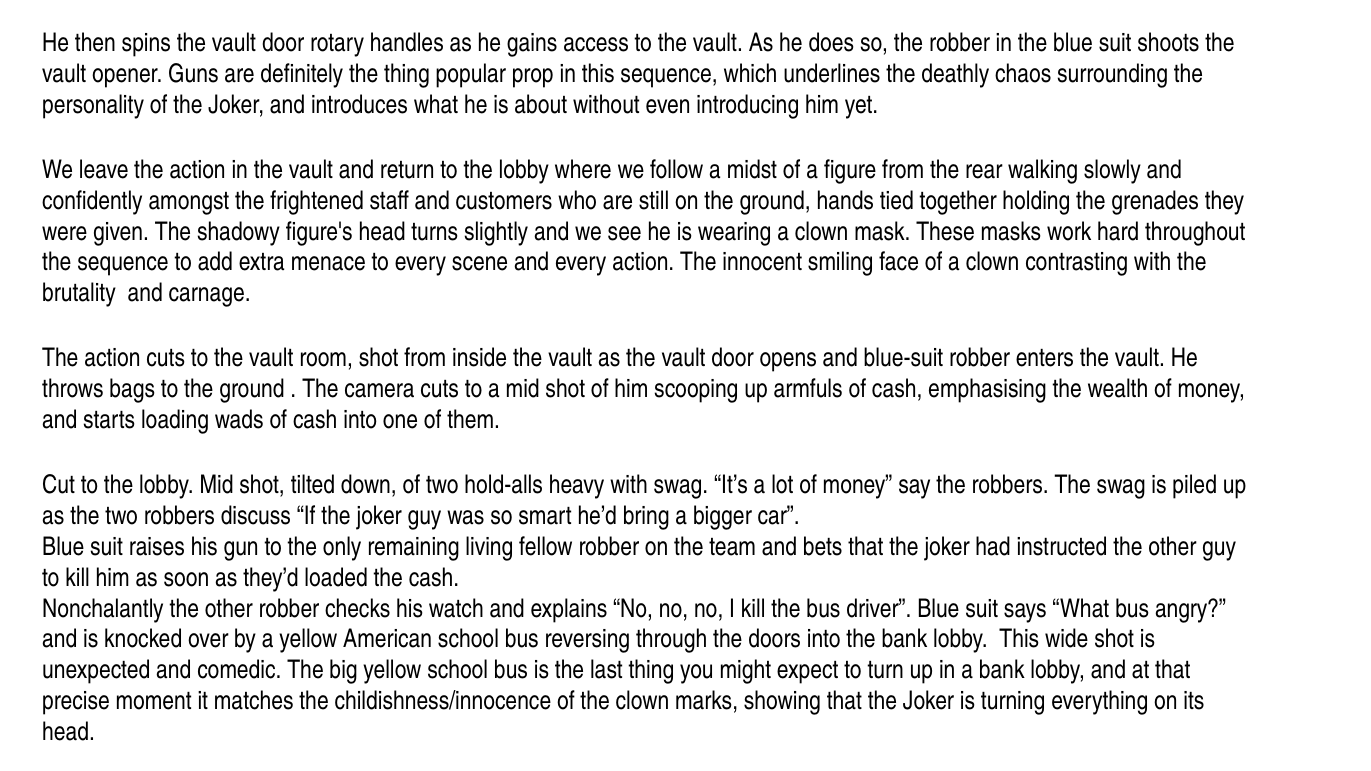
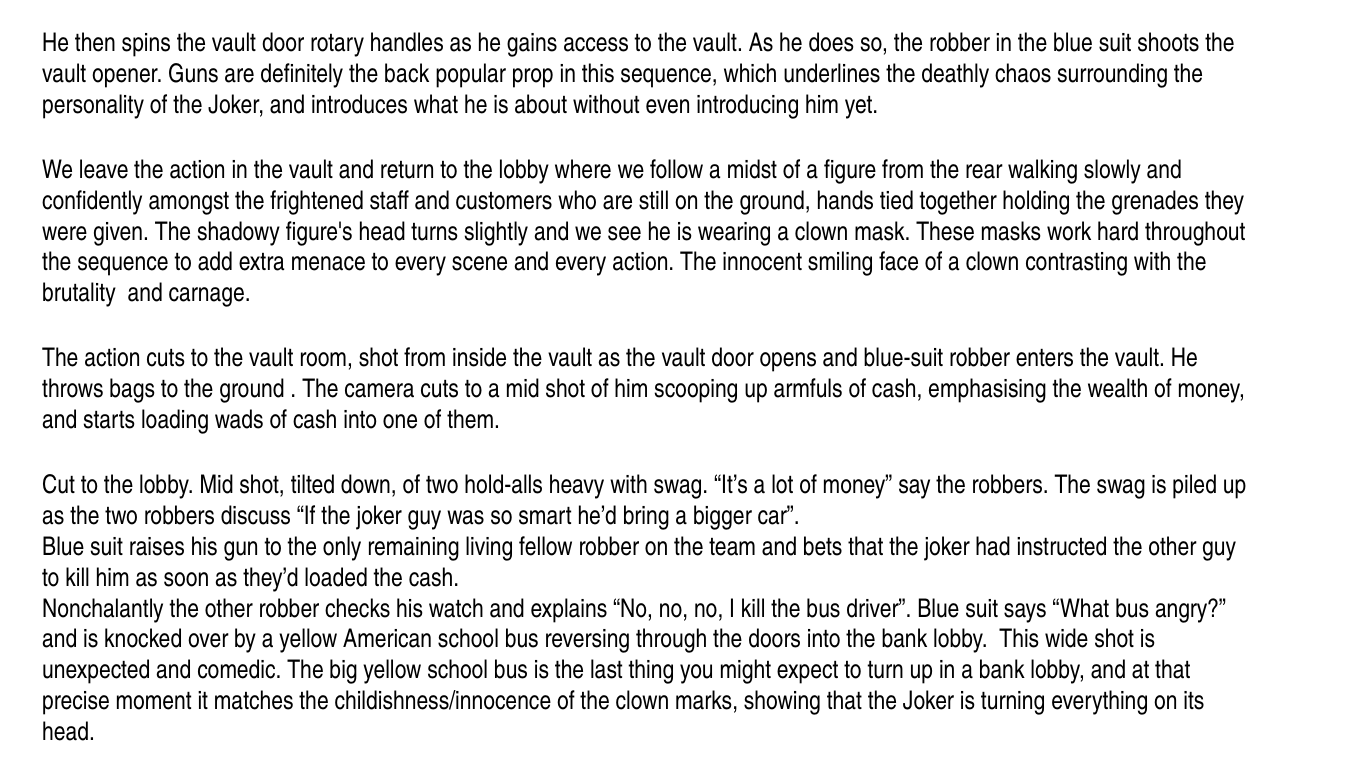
the thing: thing -> back (407, 74)
